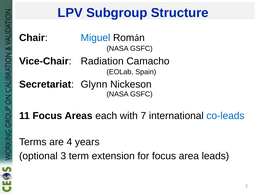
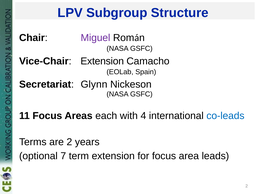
Miguel colour: blue -> purple (95, 38)
Vice-Chair Radiation: Radiation -> Extension (102, 61)
7: 7 -> 4 (143, 116)
are 4: 4 -> 2 (69, 142)
3: 3 -> 7 (63, 156)
